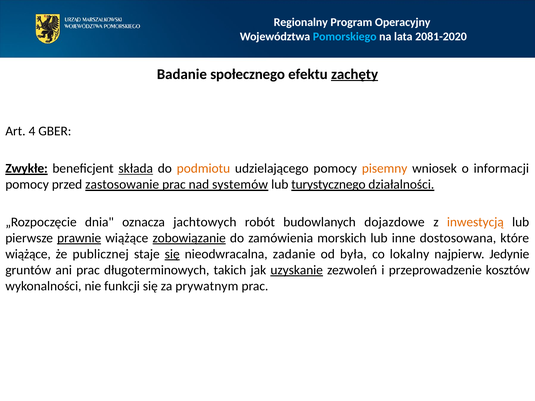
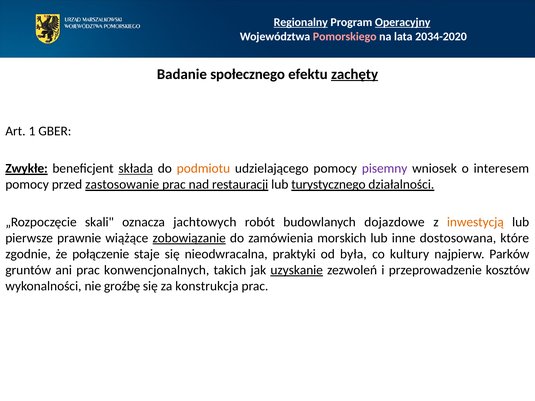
Regionalny underline: none -> present (301, 22)
Operacyjny underline: none -> present (403, 22)
Pomorskiego colour: light blue -> pink (345, 37)
2081-2020: 2081-2020 -> 2034-2020 (441, 37)
4: 4 -> 1 (32, 131)
pisemny colour: orange -> purple (385, 169)
informacji: informacji -> interesem (501, 169)
systemów: systemów -> restauracji (240, 185)
dnia: dnia -> skali (99, 222)
prawnie underline: present -> none (79, 238)
wiążące: wiążące -> zgodnie (28, 254)
publicznej: publicznej -> połączenie (101, 254)
się underline: present -> none (172, 254)
zadanie: zadanie -> praktyki (294, 254)
lokalny: lokalny -> kultury (410, 254)
Jedynie: Jedynie -> Parków (509, 254)
długoterminowych: długoterminowych -> konwencjonalnych (157, 270)
funkcji: funkcji -> groźbę (122, 286)
prywatnym: prywatnym -> konstrukcja (207, 286)
